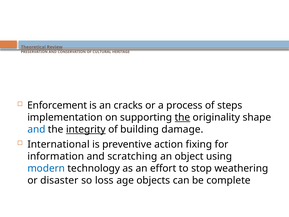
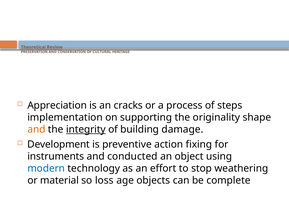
Enforcement: Enforcement -> Appreciation (57, 105)
the underline: present -> none (182, 117)
and colour: blue -> orange (36, 129)
International: International -> Development (59, 144)
information: information -> instruments (56, 156)
scratching: scratching -> conducted (132, 156)
disaster: disaster -> material (60, 180)
